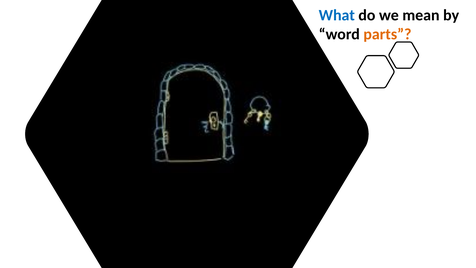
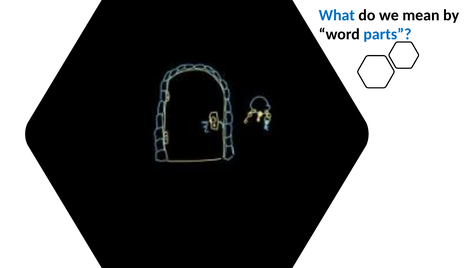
parts colour: orange -> blue (387, 34)
